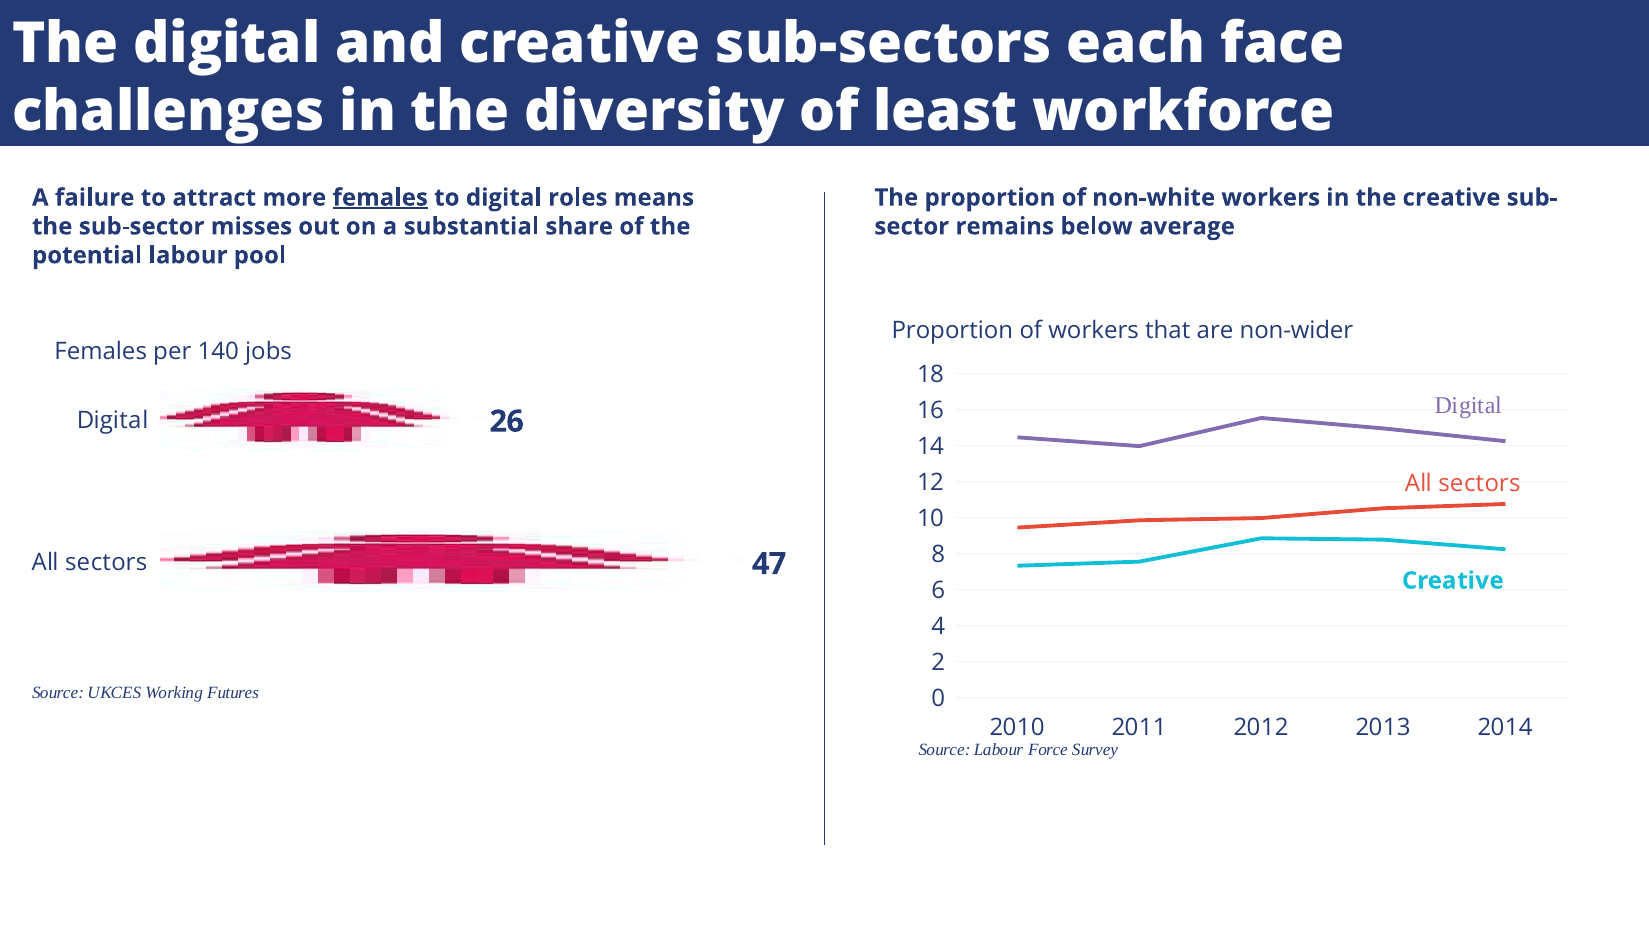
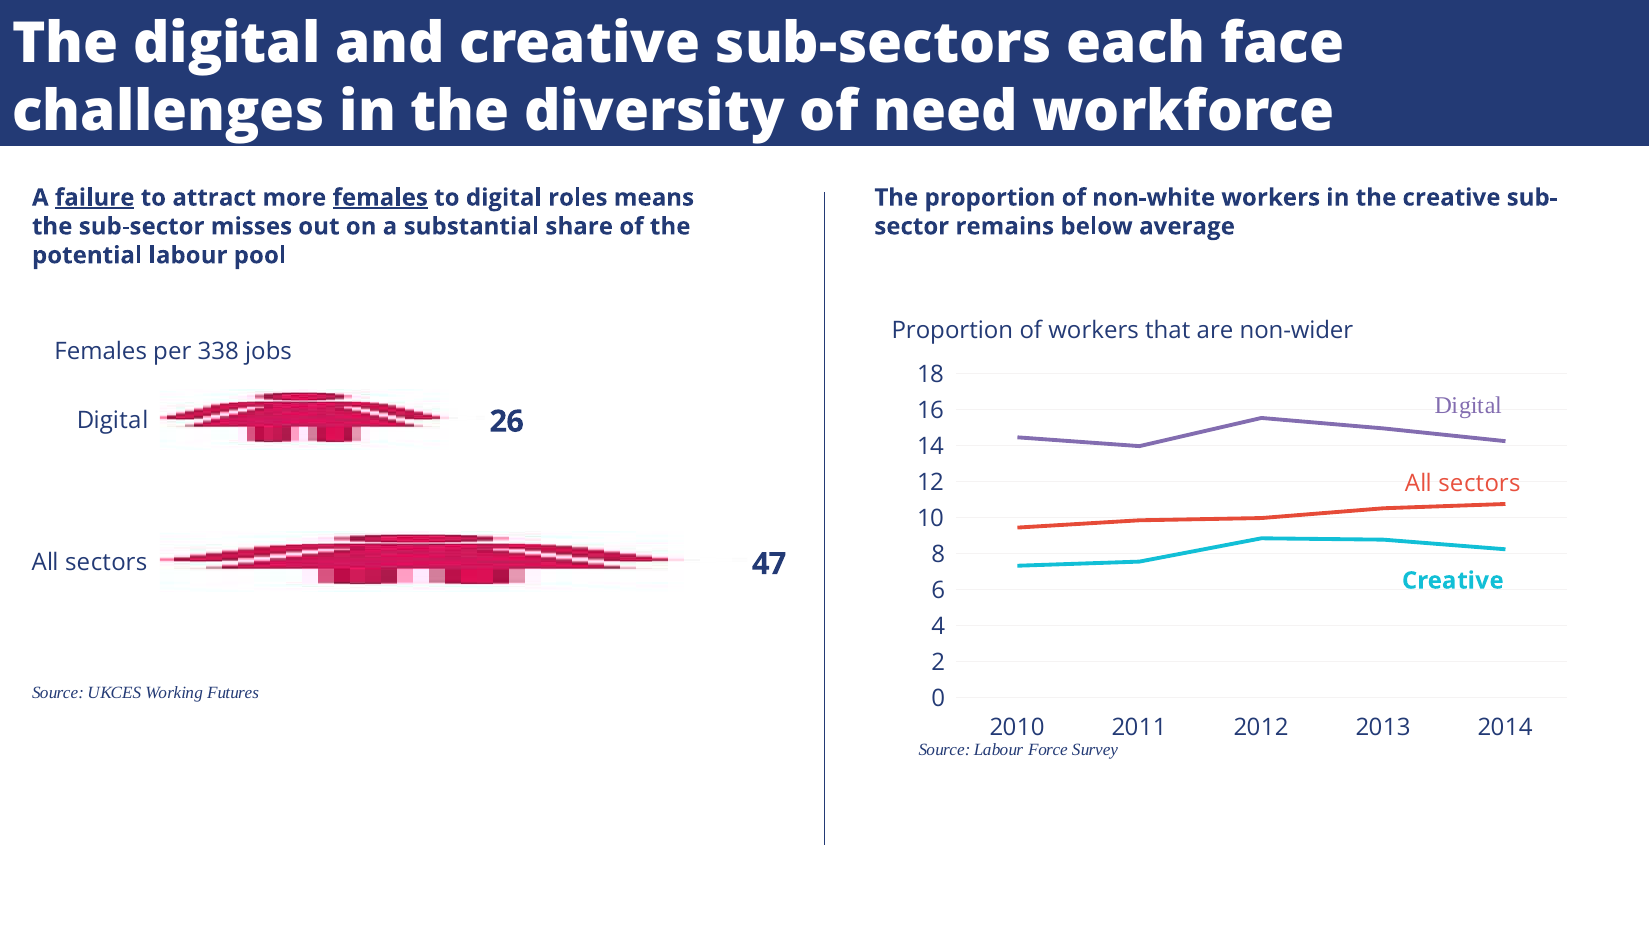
least: least -> need (946, 112)
failure underline: none -> present (95, 198)
140: 140 -> 338 (218, 351)
